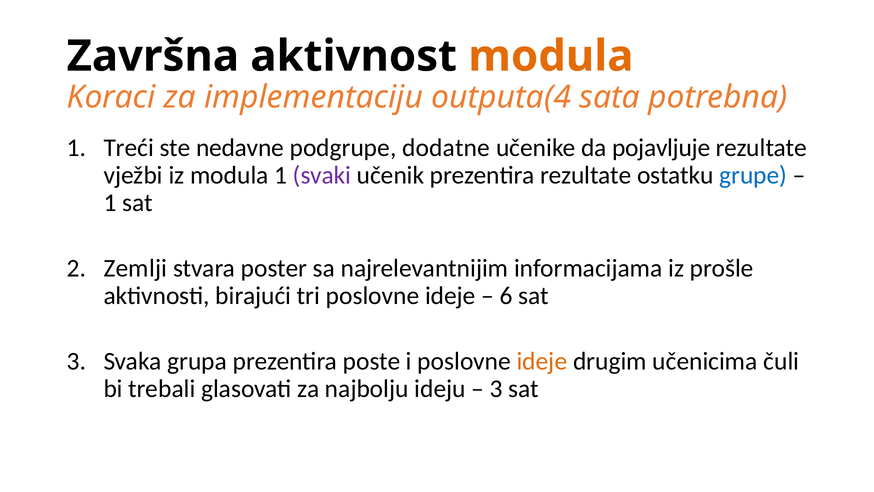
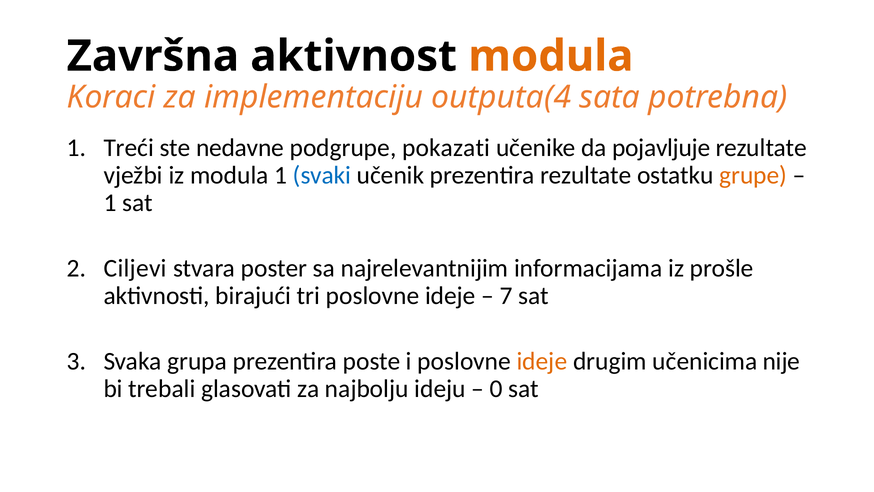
dodatne: dodatne -> pokazati (446, 148)
svaki colour: purple -> blue (322, 175)
grupe colour: blue -> orange (753, 175)
Zemlji: Zemlji -> Ciljevi (135, 268)
6: 6 -> 7 (506, 296)
čuli: čuli -> nije (781, 361)
3: 3 -> 0 (496, 388)
